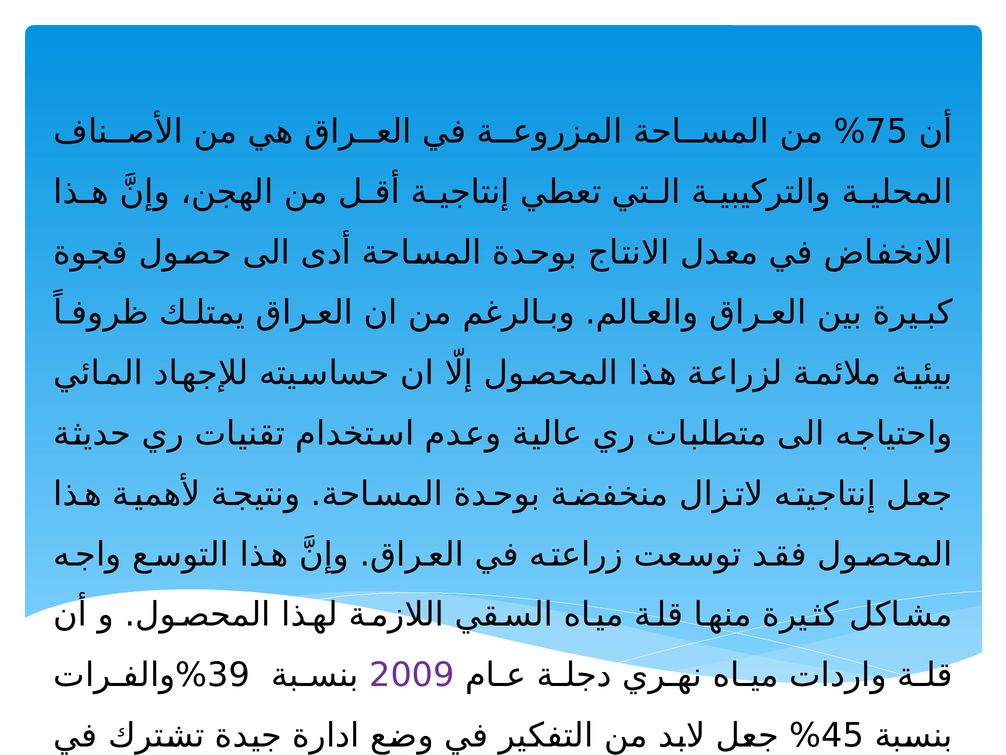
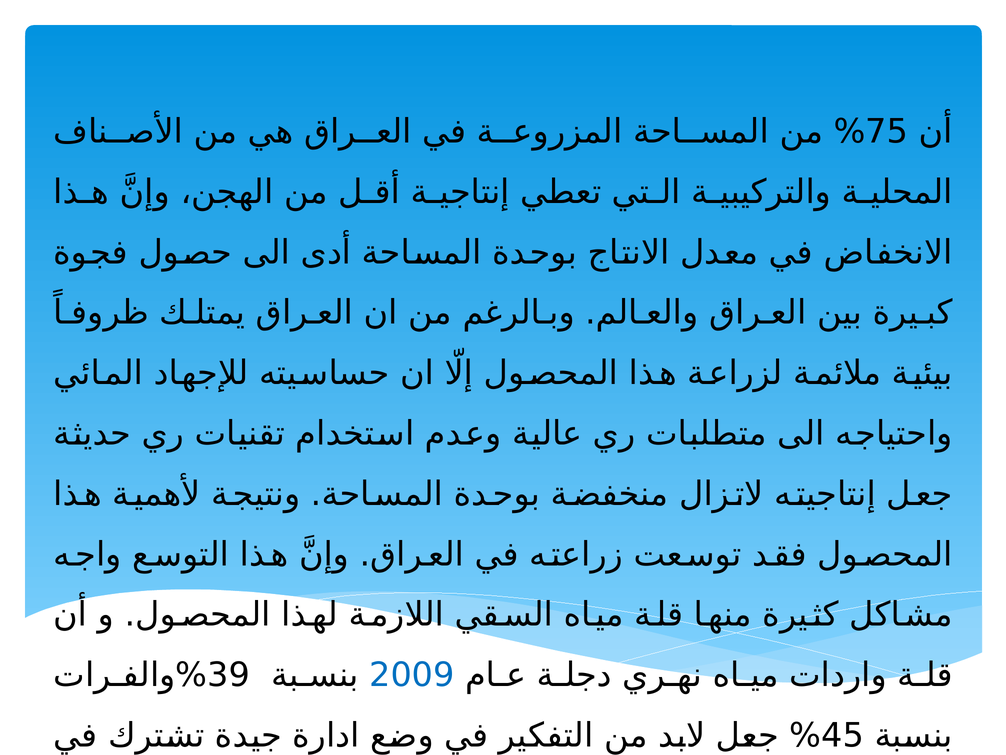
2009 colour: purple -> blue (412, 675)
